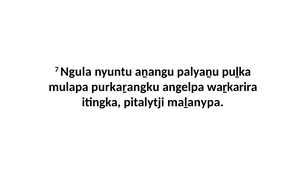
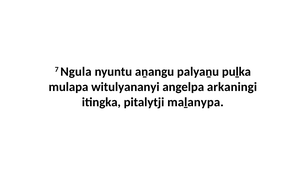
purkaṟangku: purkaṟangku -> witulyananyi (125, 87)
waṟkarira: waṟkarira -> arkaningi (232, 87)
